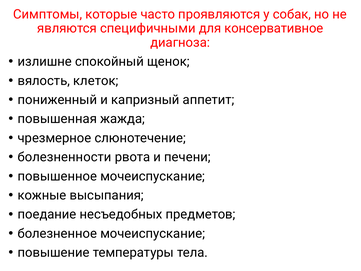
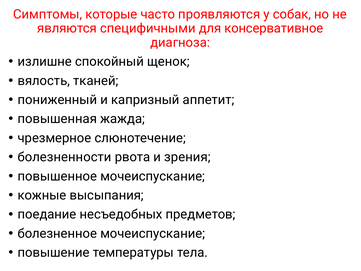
клеток: клеток -> тканей (96, 81)
печени: печени -> зрения (187, 157)
